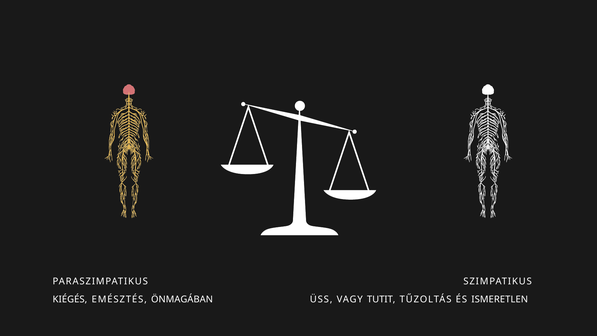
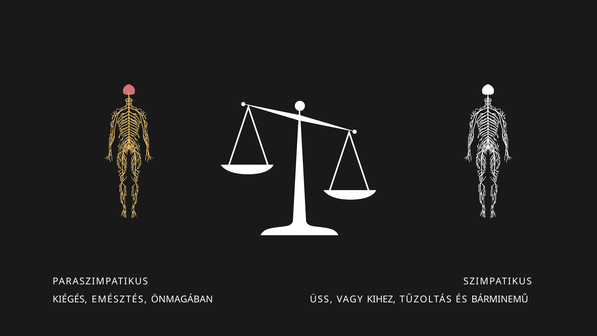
TUTIT: TUTIT -> KIHEZ (381, 299)
ISMERETLEN: ISMERETLEN -> BÁRMINEMŰ (500, 299)
